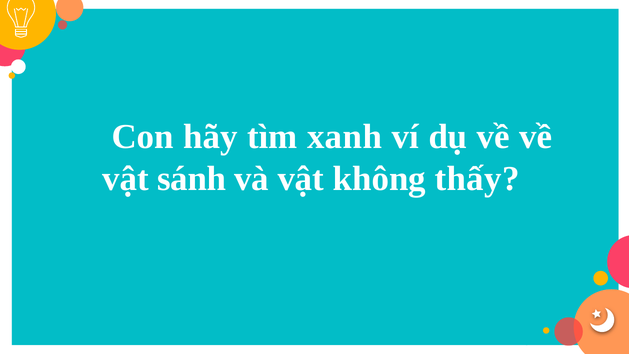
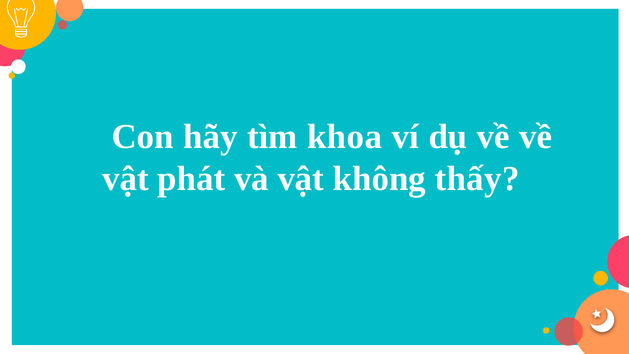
xanh: xanh -> khoa (345, 137)
sánh: sánh -> phát (191, 179)
